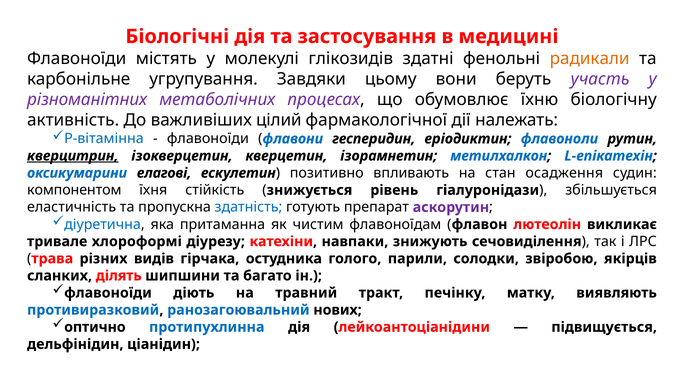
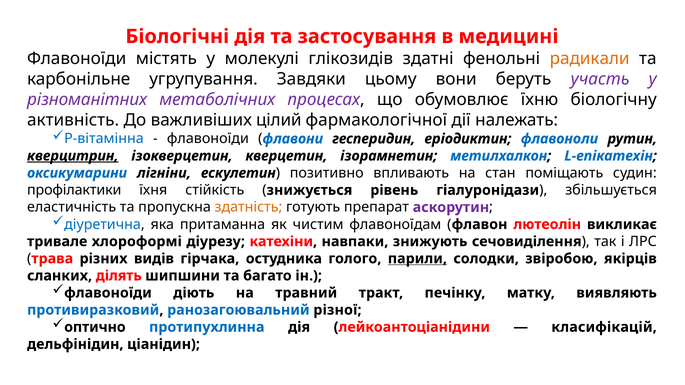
елагові: елагові -> лігніни (164, 173)
осадження: осадження -> поміщають (564, 173)
компонентом: компонентом -> профiлактики (74, 190)
здатнiсть colour: blue -> orange (248, 207)
парили underline: none -> present (417, 259)
нових: нових -> різної (337, 310)
пiдвищується: пiдвищується -> класифікацій (604, 327)
